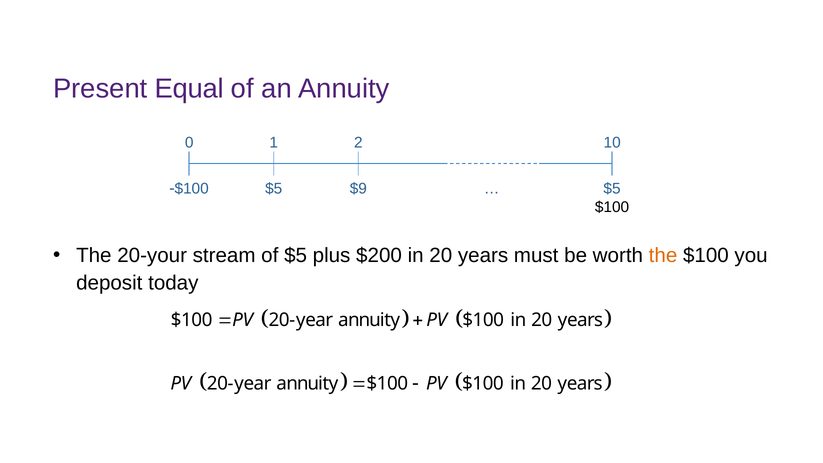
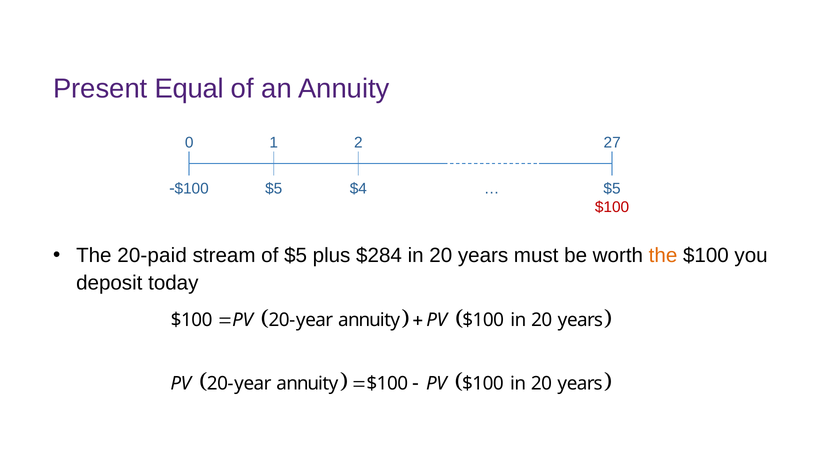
10: 10 -> 27 (612, 143)
$9: $9 -> $4 (358, 189)
$100 colour: black -> red (612, 207)
20-your: 20-your -> 20-paid (152, 256)
$200: $200 -> $284 (379, 256)
